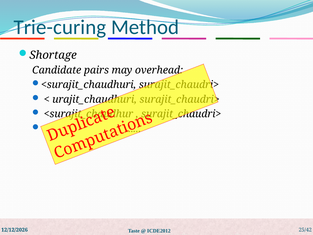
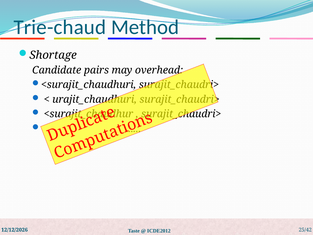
Trie-curing: Trie-curing -> Trie-chaud (60, 27)
